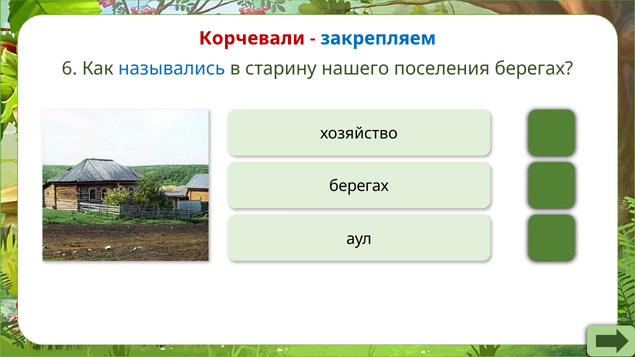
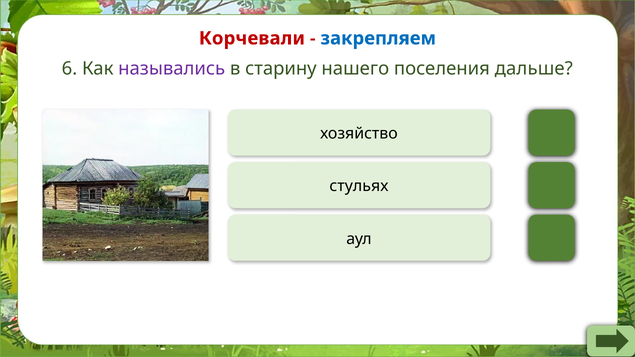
назывались colour: blue -> purple (172, 69)
поселения берегах: берегах -> дальше (534, 69)
берегах: берегах -> стульях (359, 186)
